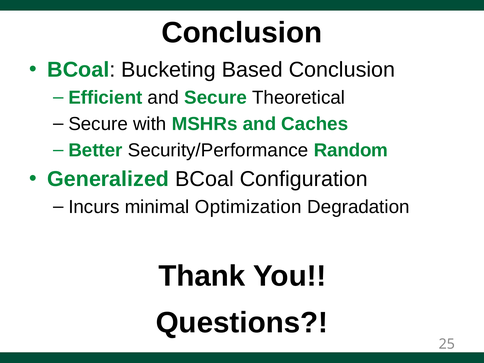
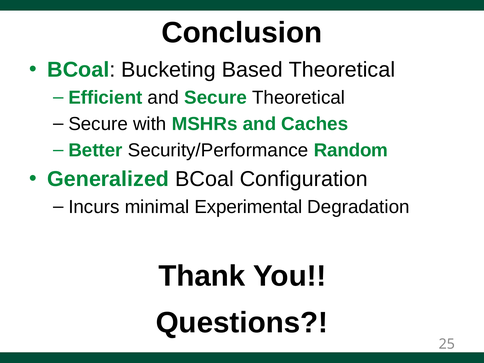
Based Conclusion: Conclusion -> Theoretical (342, 70)
Optimization: Optimization -> Experimental (248, 207)
